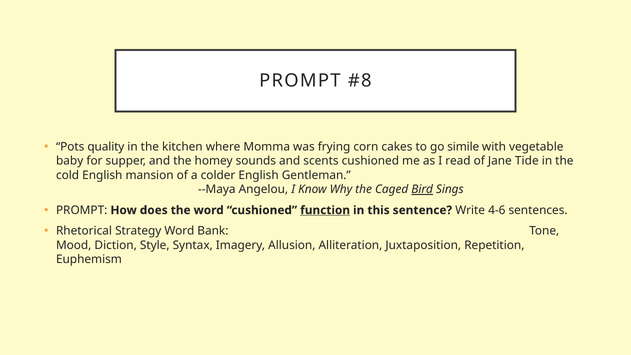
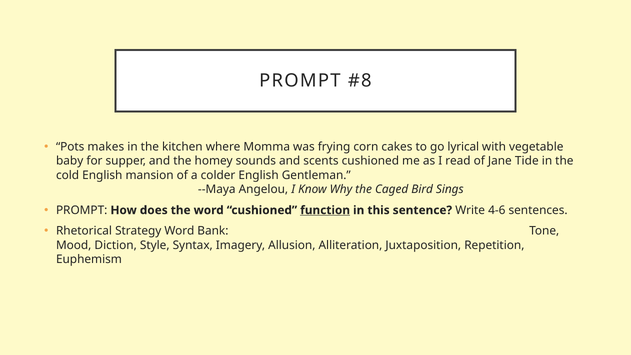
quality: quality -> makes (106, 147)
simile: simile -> lyrical (463, 147)
Bird underline: present -> none (422, 189)
